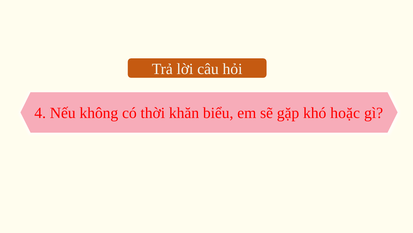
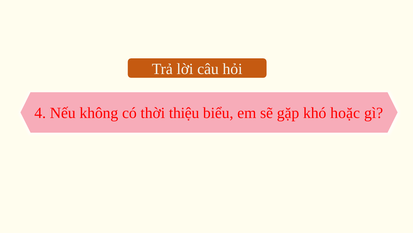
khăn: khăn -> thiệu (184, 113)
